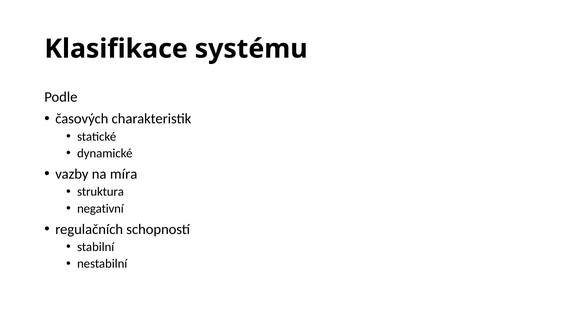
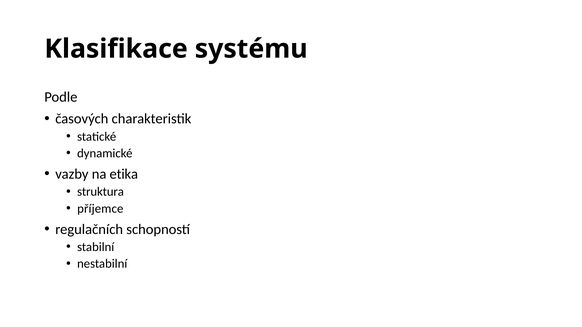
míra: míra -> etika (124, 174)
negativní: negativní -> příjemce (100, 209)
